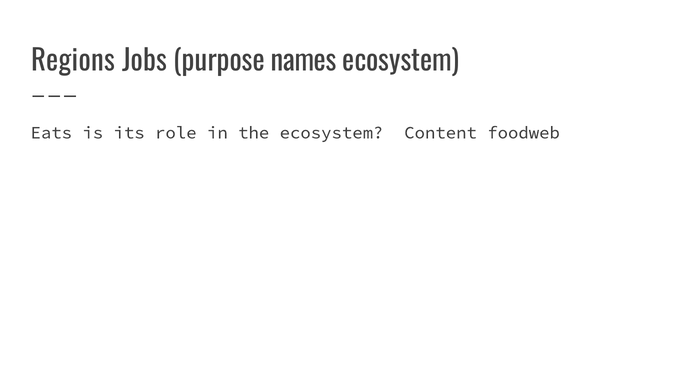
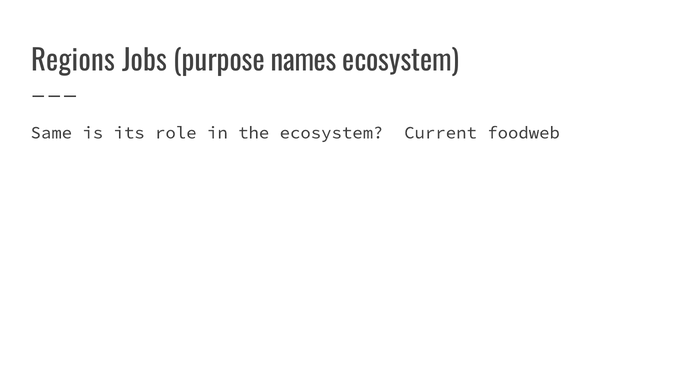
Eats: Eats -> Same (51, 133)
Content: Content -> Current (441, 133)
